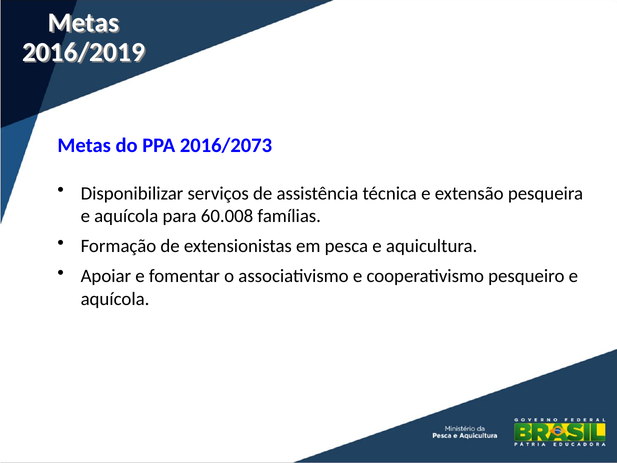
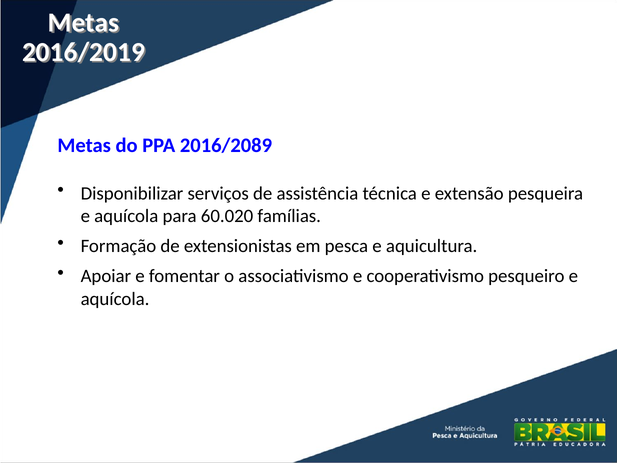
2016/2073: 2016/2073 -> 2016/2089 (226, 145)
60.008: 60.008 -> 60.020 (227, 216)
